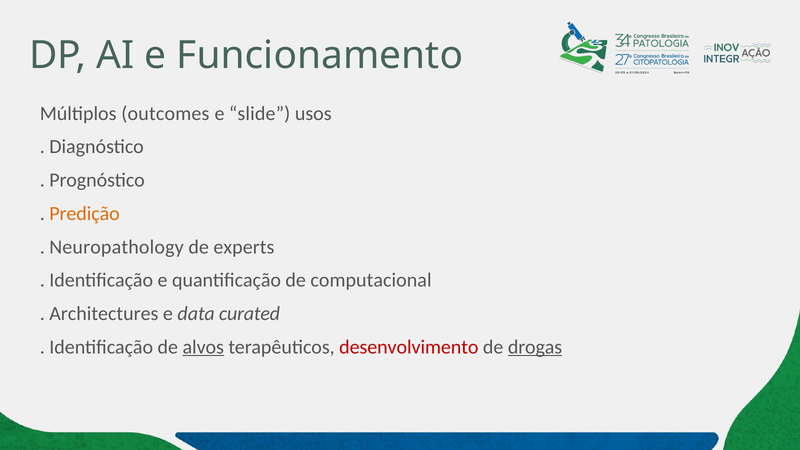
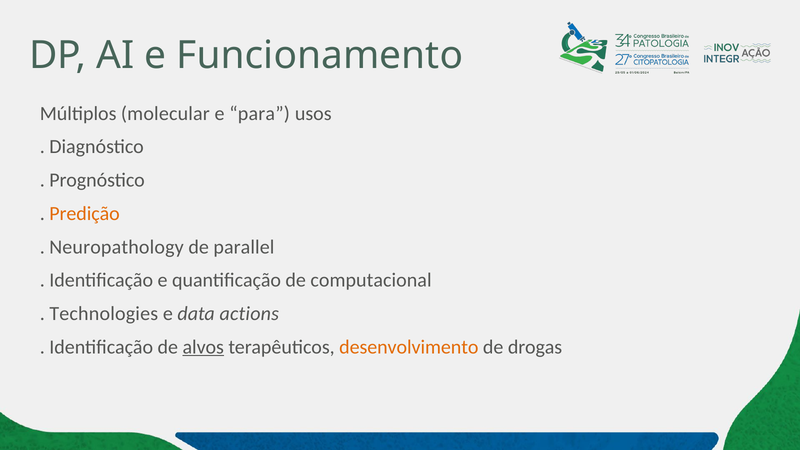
outcomes: outcomes -> molecular (165, 114)
slide: slide -> para (260, 114)
experts: experts -> parallel (244, 247)
Architectures: Architectures -> Technologies (104, 314)
curated: curated -> actions (249, 314)
desenvolvimento colour: red -> orange (409, 347)
drogas underline: present -> none (535, 347)
